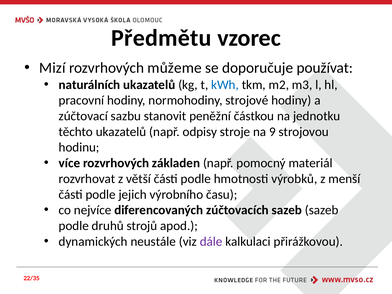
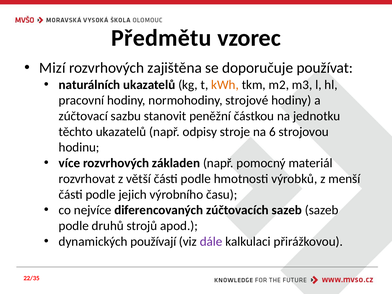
můžeme: můžeme -> zajištěna (175, 68)
kWh colour: blue -> orange (225, 85)
9: 9 -> 6 (272, 132)
neustále: neustále -> používají (153, 241)
